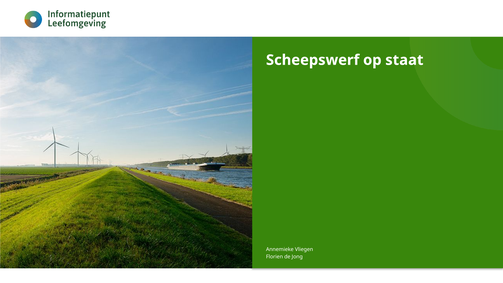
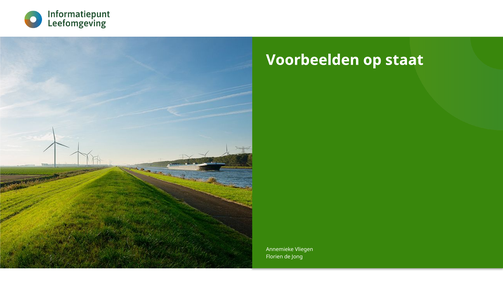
Scheepswerf: Scheepswerf -> Voorbeelden (313, 60)
